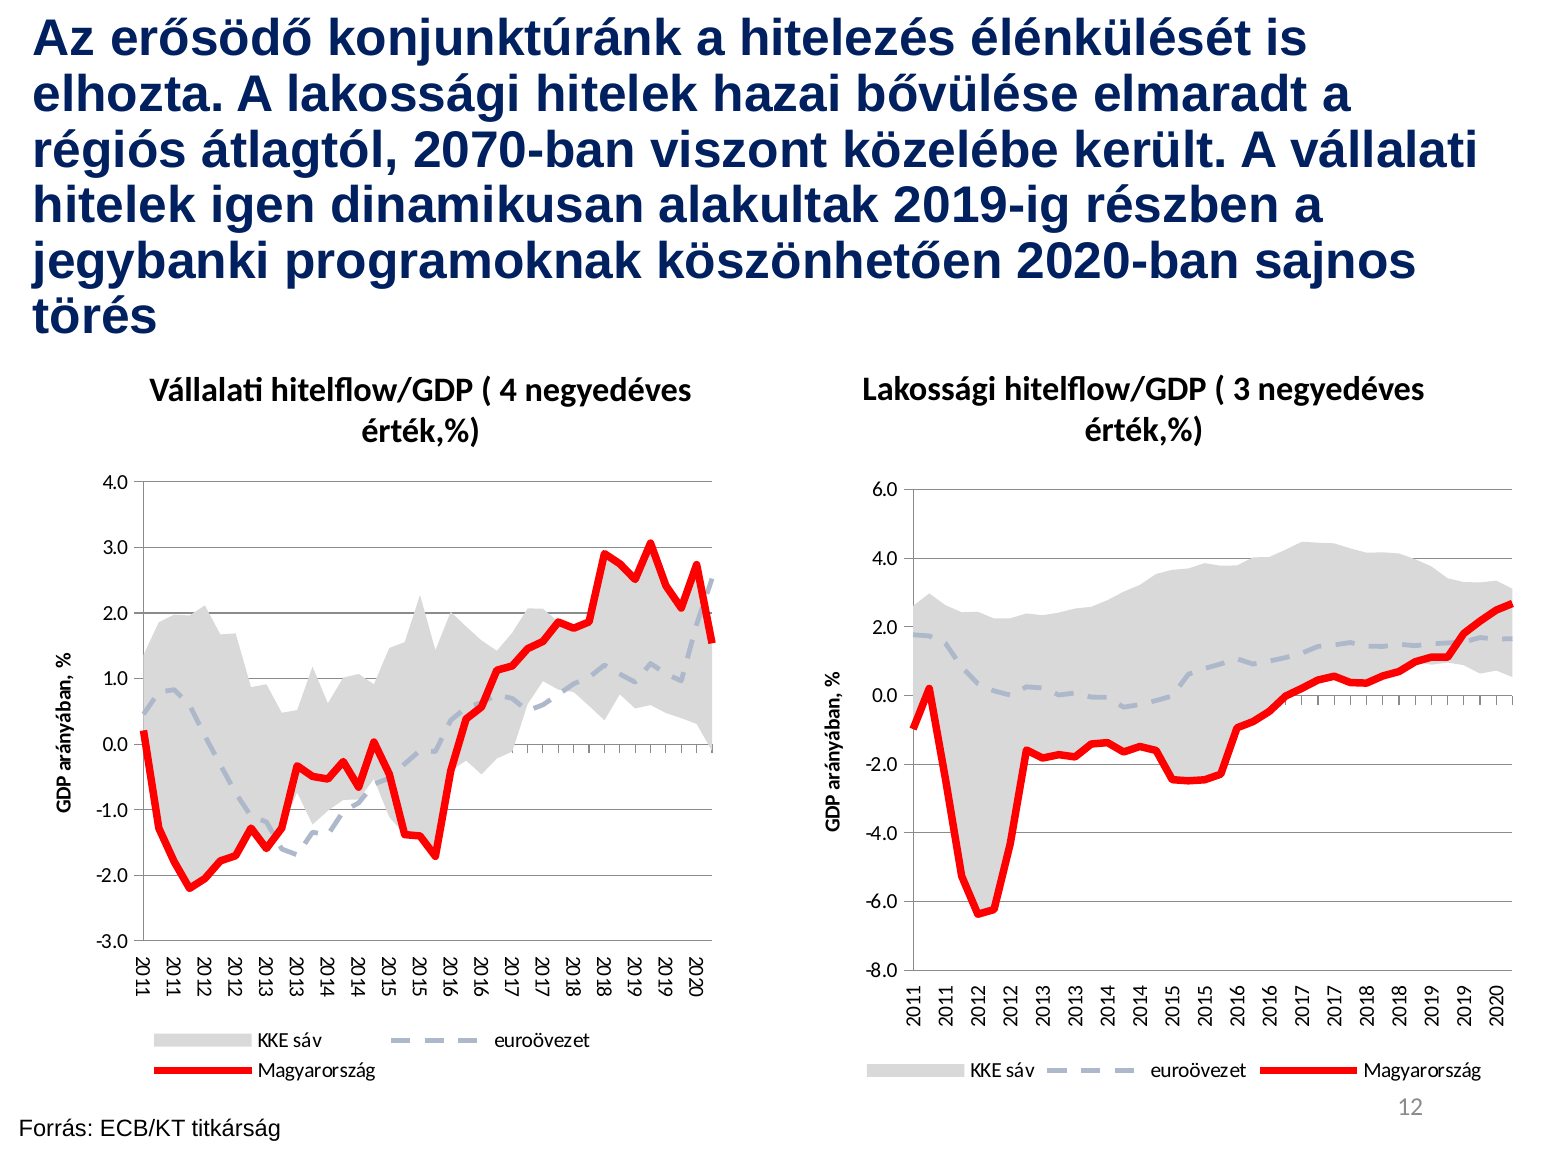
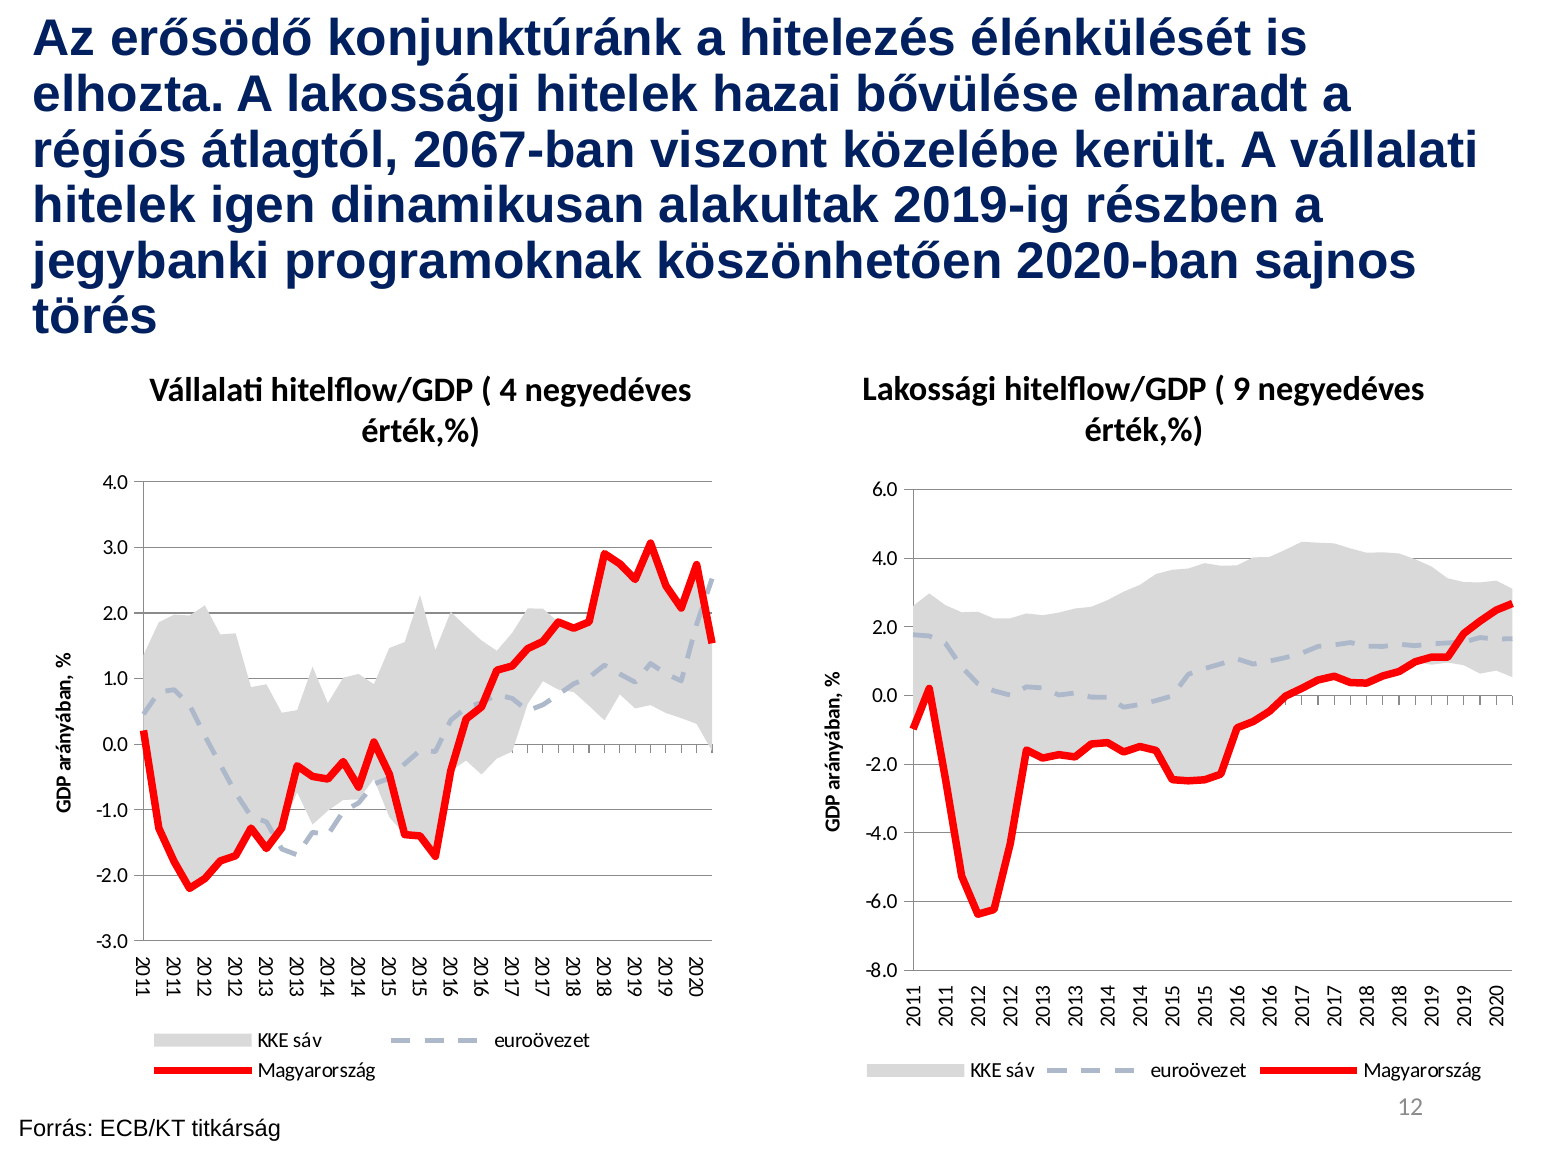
2070-ban: 2070-ban -> 2067-ban (525, 150)
3: 3 -> 9 (1241, 389)
